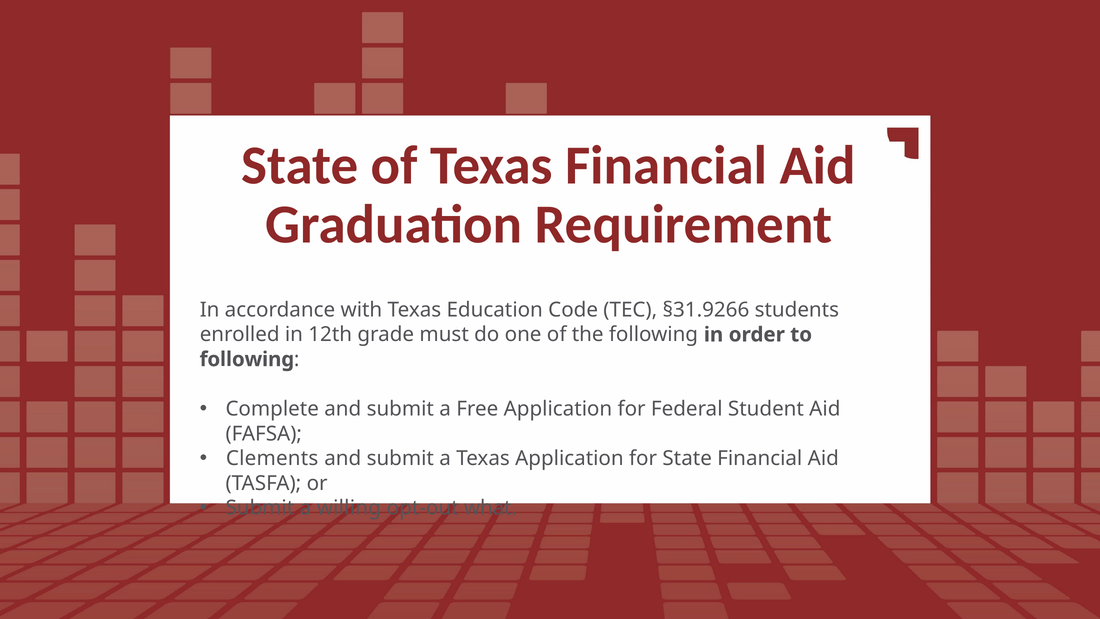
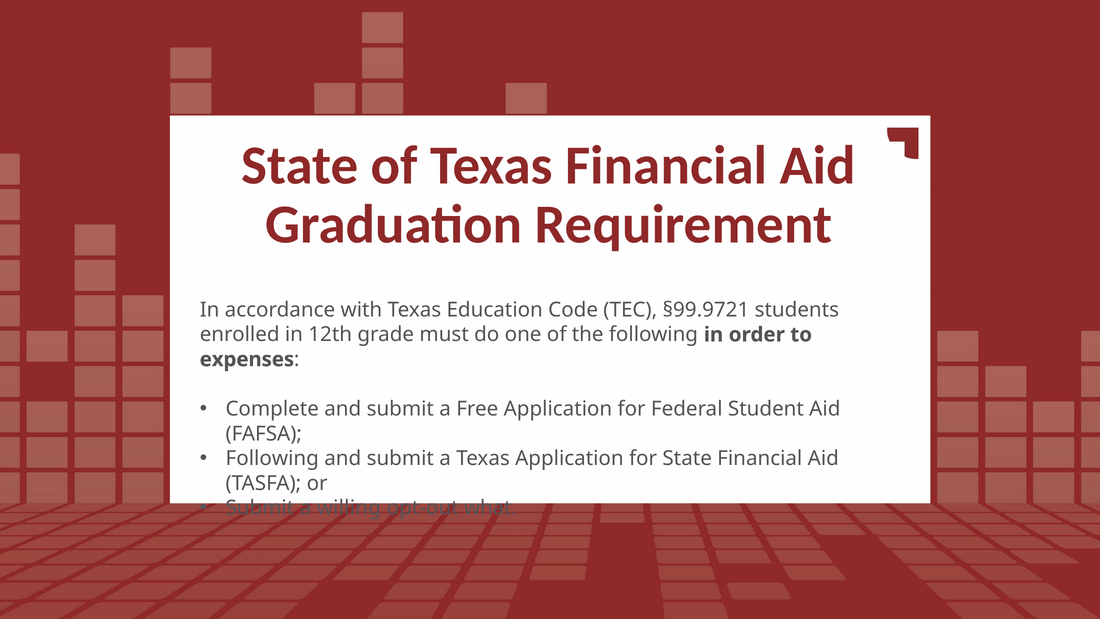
§31.9266: §31.9266 -> §99.9721 (706, 310)
following: following -> expenses (247, 359)
Clements: Clements -> Following (272, 458)
